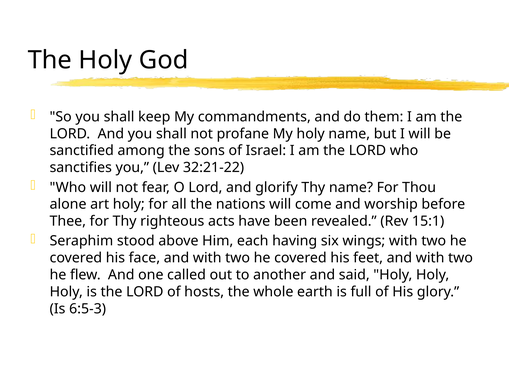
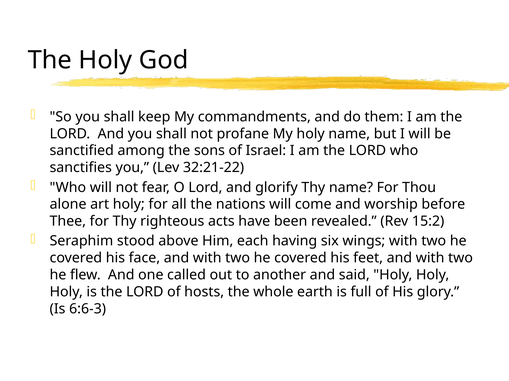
15:1: 15:1 -> 15:2 (428, 222)
6:5-3: 6:5-3 -> 6:6-3 (88, 309)
